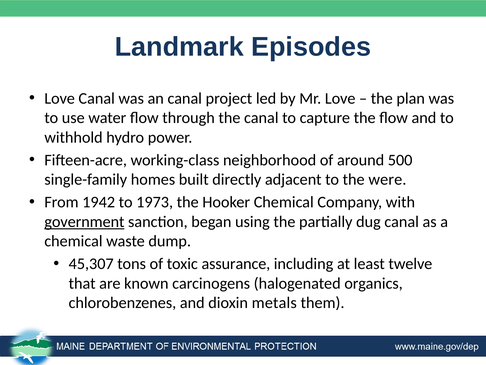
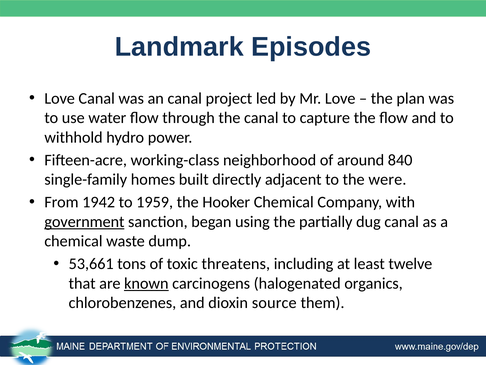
500: 500 -> 840 (400, 160)
1973: 1973 -> 1959 (155, 202)
45,307: 45,307 -> 53,661 (91, 264)
assurance: assurance -> threatens (236, 264)
known underline: none -> present (146, 283)
metals: metals -> source (274, 302)
